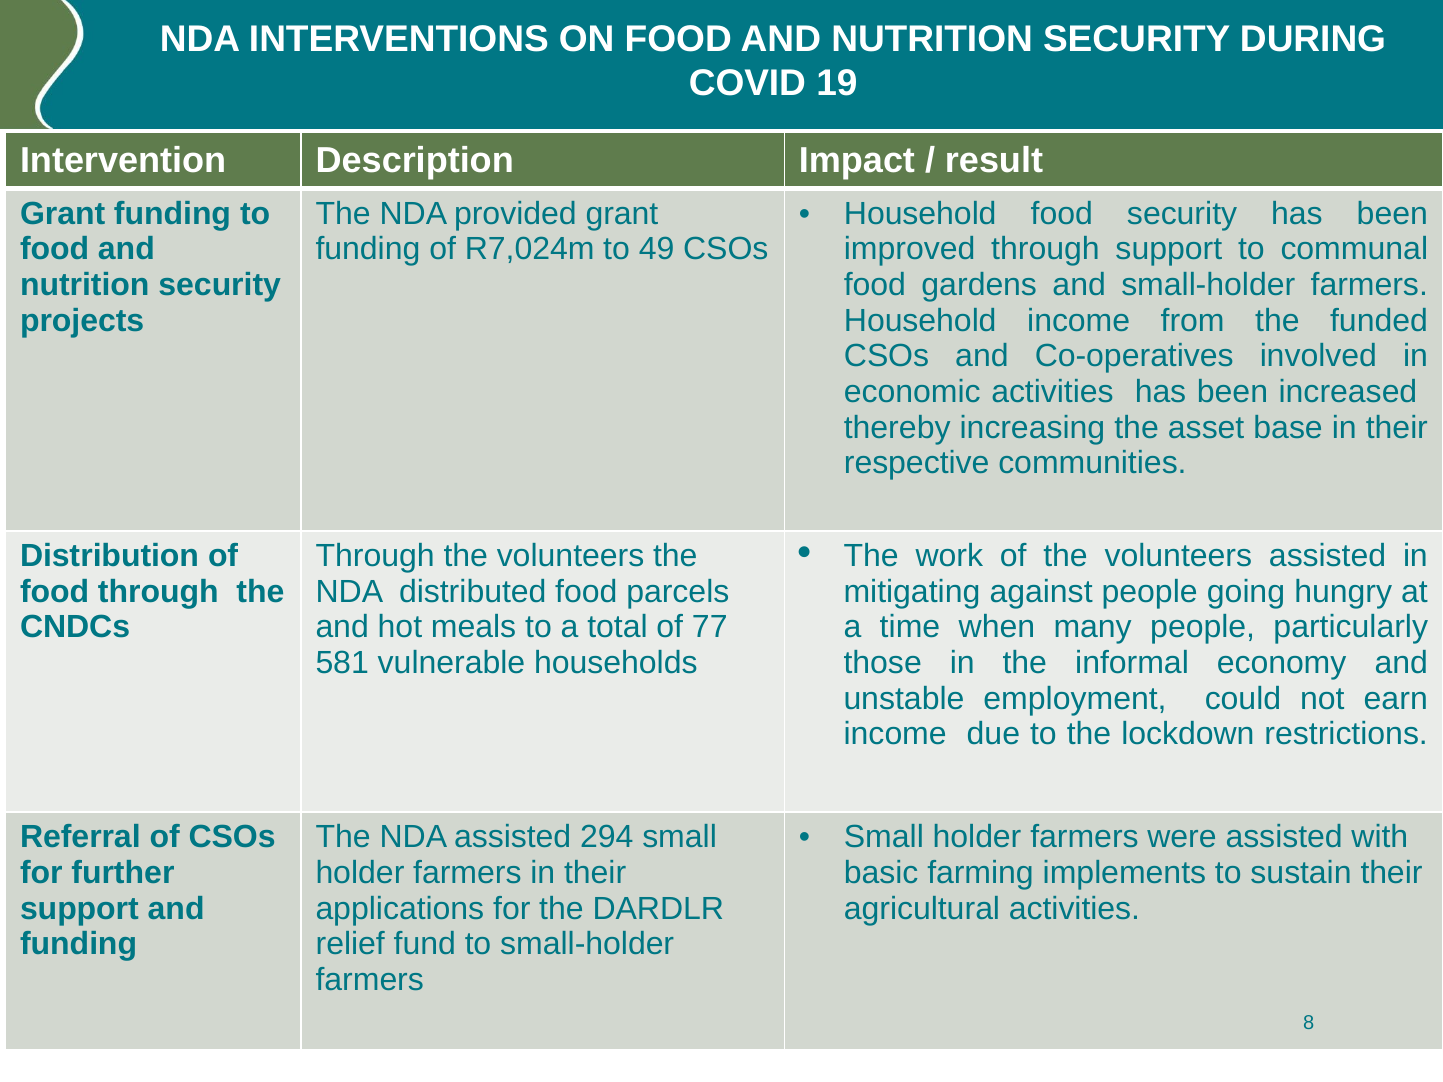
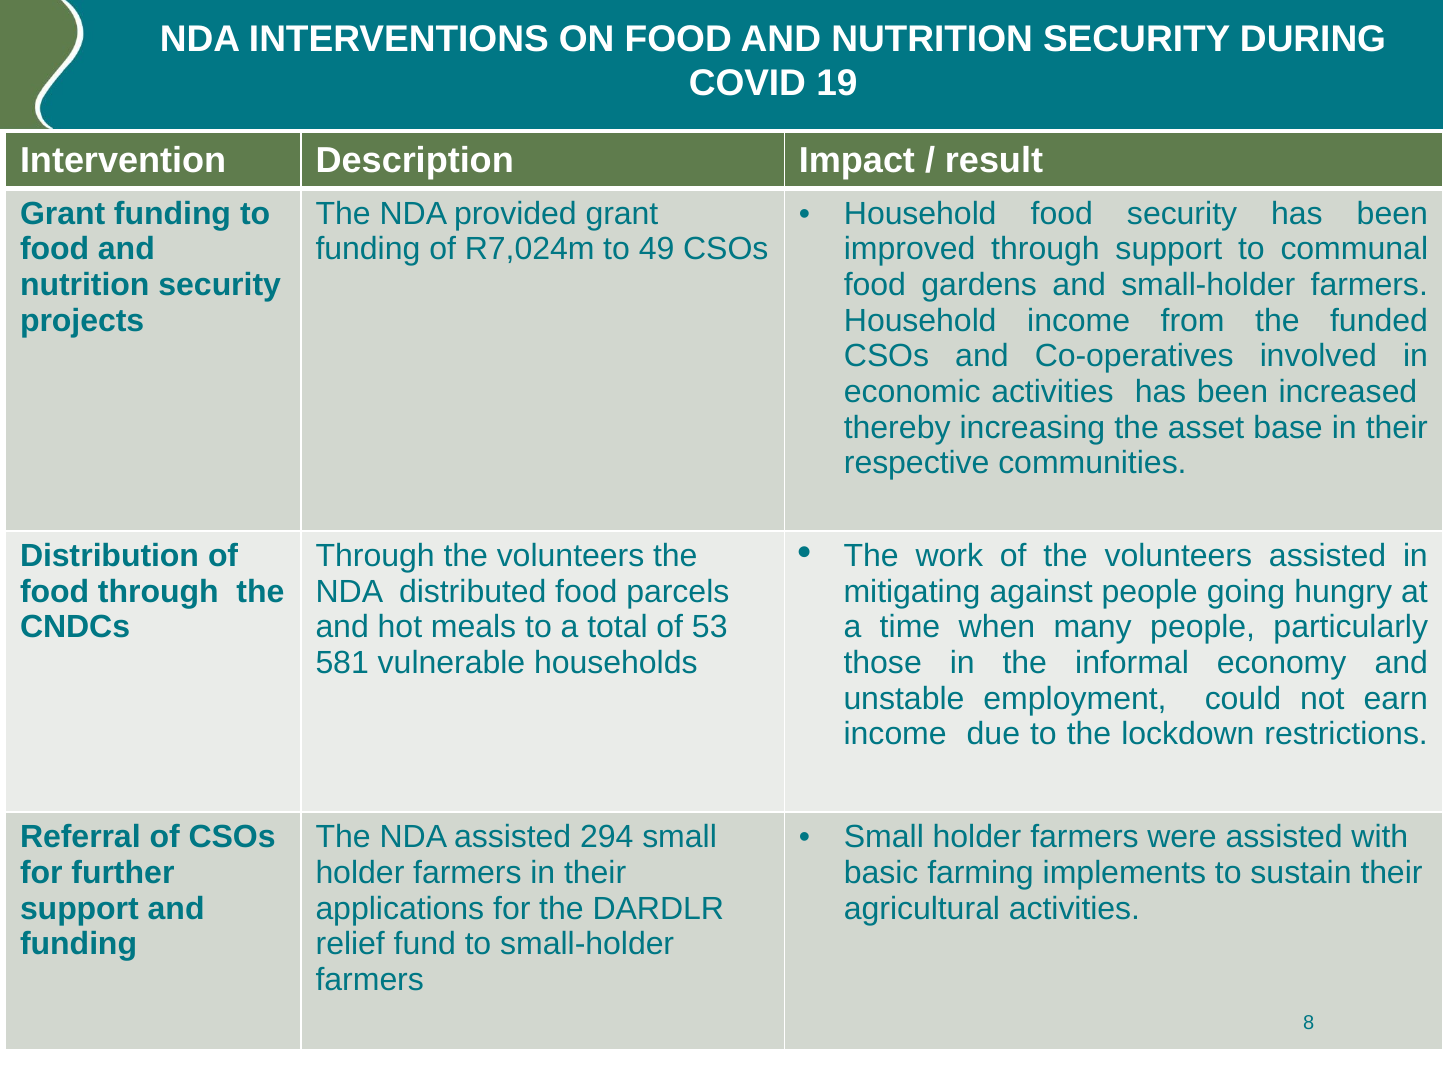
77: 77 -> 53 (710, 628)
